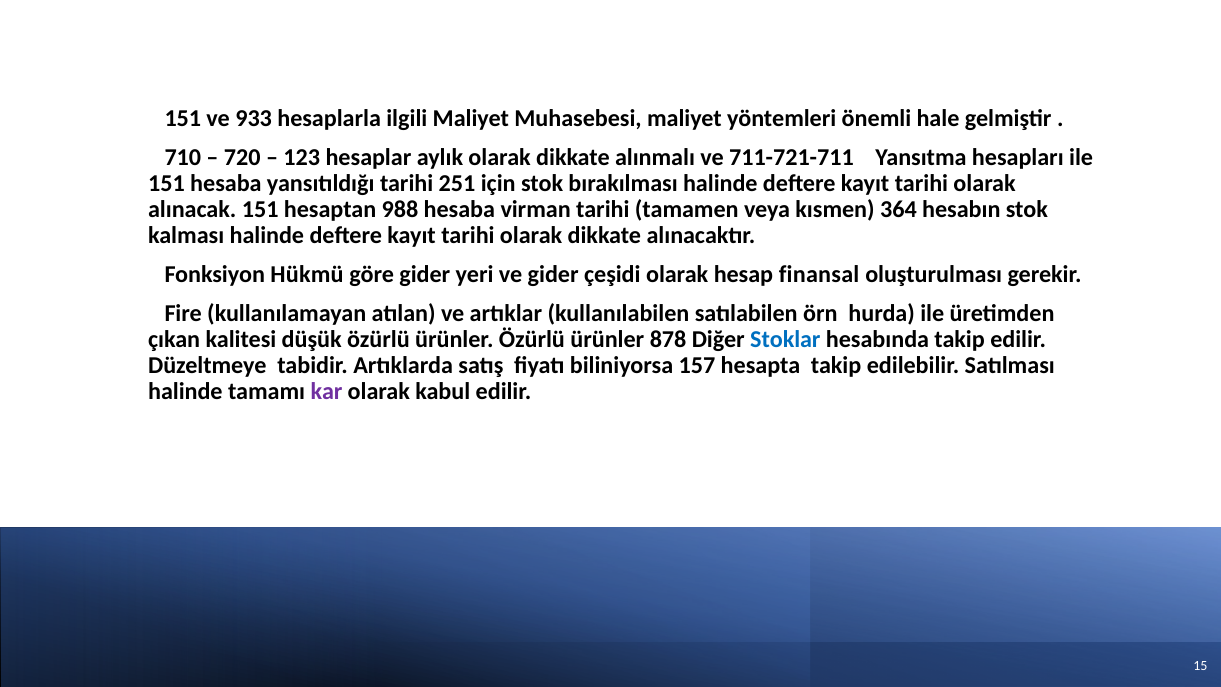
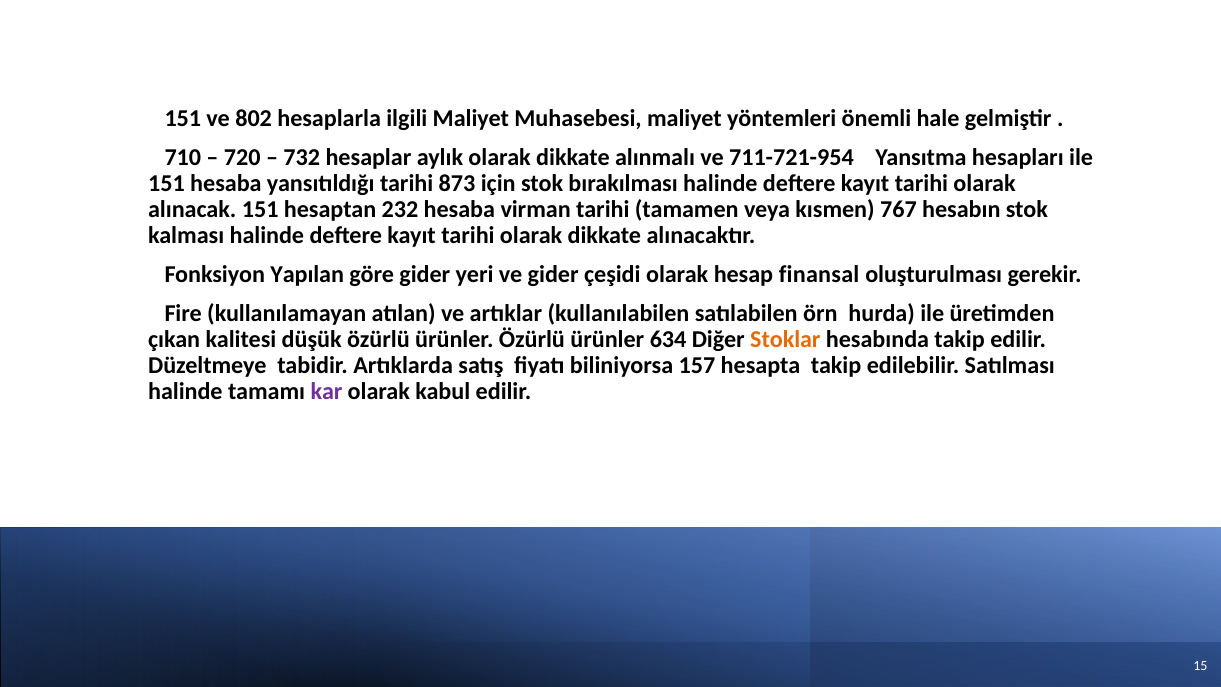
933: 933 -> 802 (254, 119)
123: 123 -> 732 (302, 158)
711-721-711: 711-721-711 -> 711-721-954 (791, 158)
251: 251 -> 873 (457, 184)
988: 988 -> 232 (400, 210)
364: 364 -> 767 (898, 210)
Hükmü: Hükmü -> Yapılan (307, 275)
878: 878 -> 634 (668, 339)
Stoklar colour: blue -> orange (785, 339)
